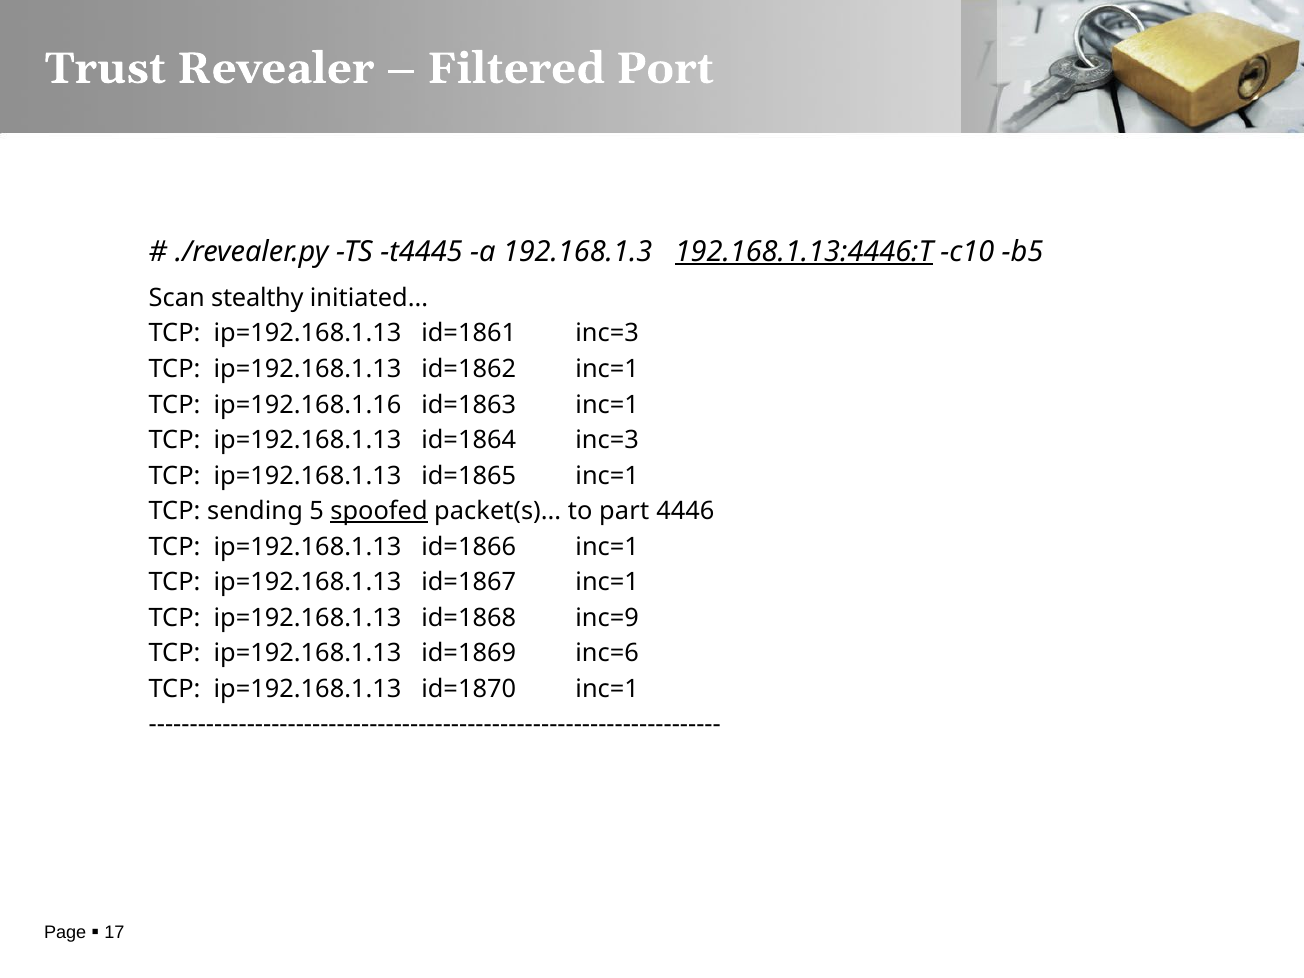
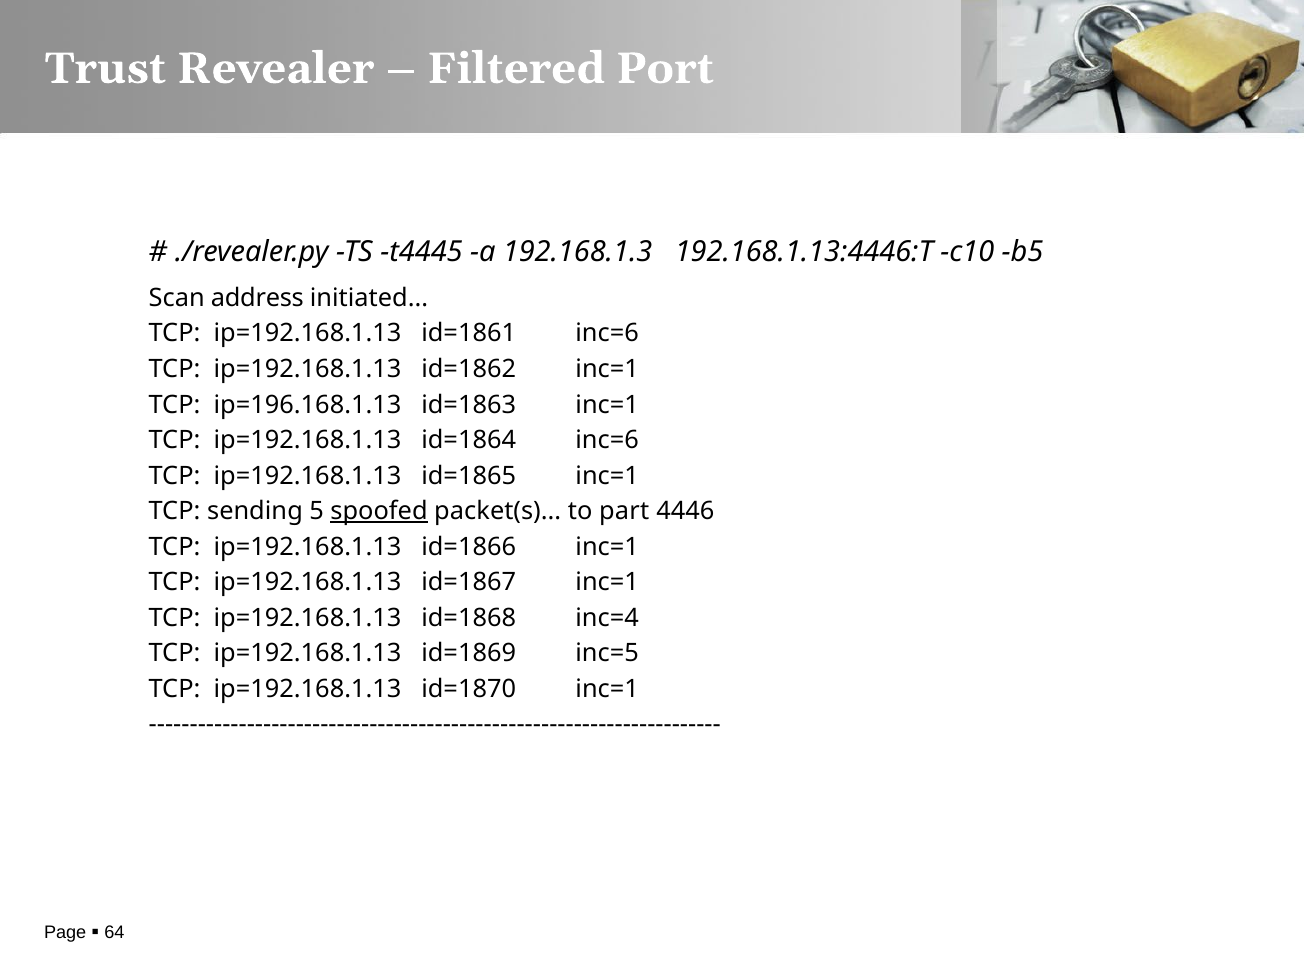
192.168.1.13:4446:T underline: present -> none (804, 251)
stealthy: stealthy -> address (257, 298)
id=1861 inc=3: inc=3 -> inc=6 (607, 334)
ip=192.168.1.16: ip=192.168.1.16 -> ip=196.168.1.13 (308, 405)
id=1864 inc=3: inc=3 -> inc=6 (607, 440)
inc=9: inc=9 -> inc=4 (607, 618)
inc=6: inc=6 -> inc=5 (607, 653)
17: 17 -> 64 (114, 932)
